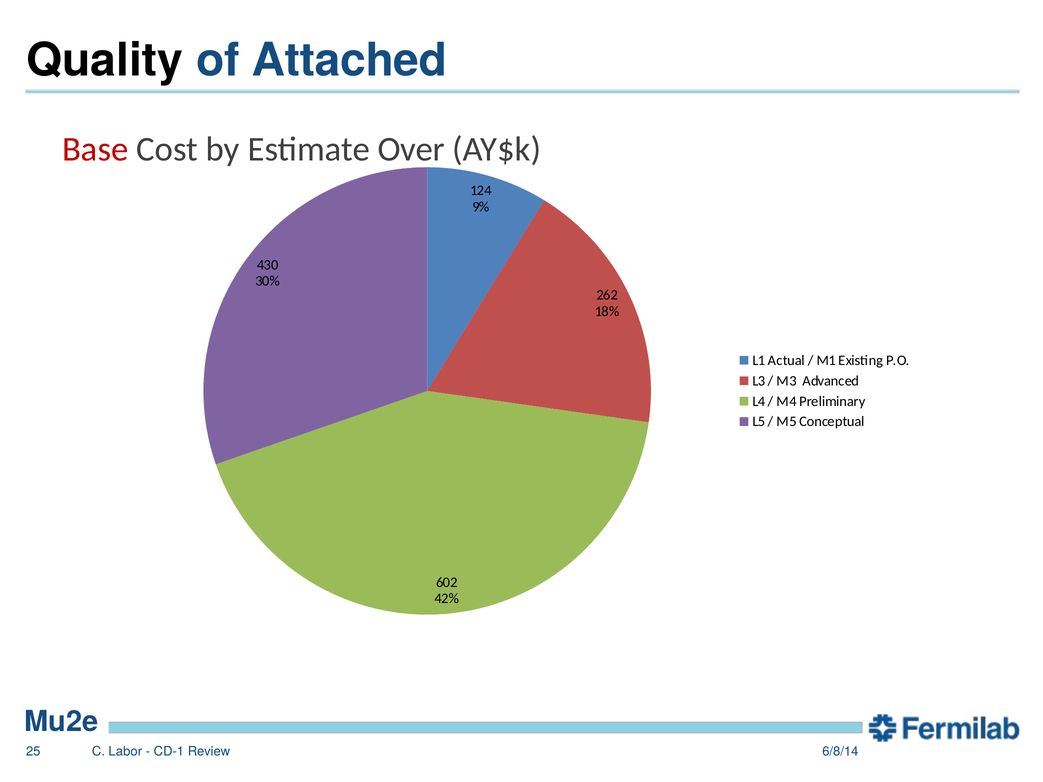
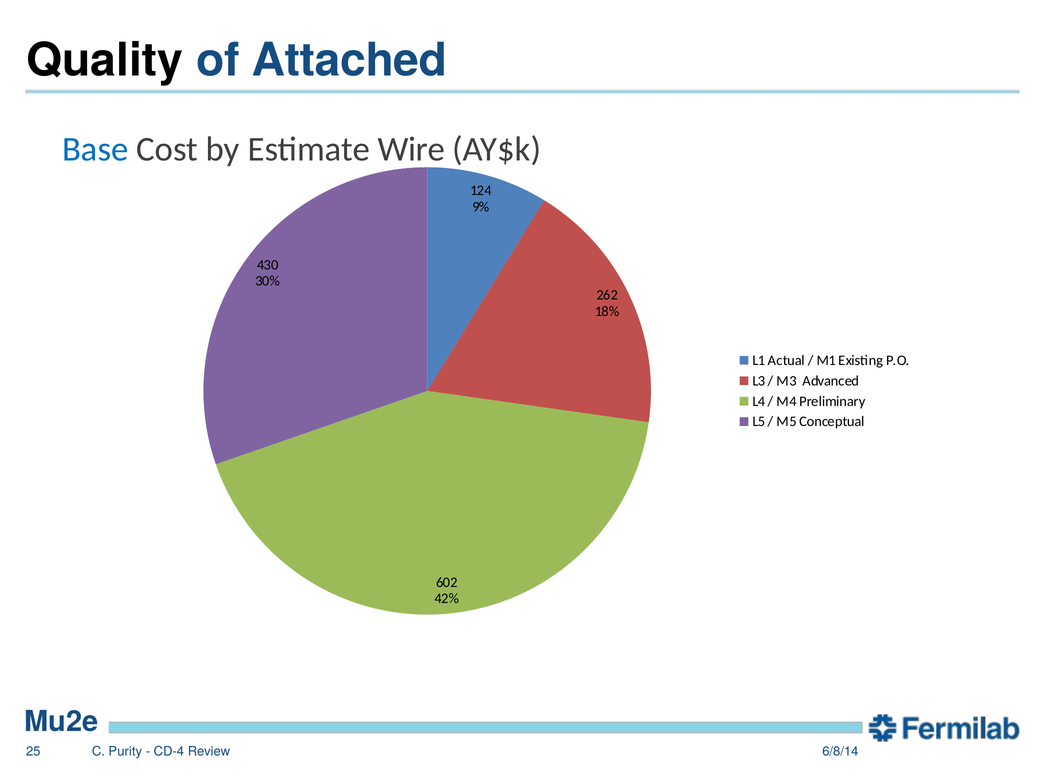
Base colour: red -> blue (95, 150)
Over: Over -> Wire (411, 150)
Labor: Labor -> Purity (125, 752)
CD-1: CD-1 -> CD-4 (169, 752)
